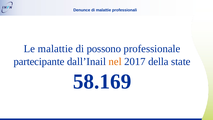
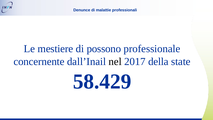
Le malattie: malattie -> mestiere (55, 49)
partecipante: partecipante -> concernente (39, 61)
nel colour: orange -> black (115, 61)
58.169: 58.169 -> 58.429 (102, 81)
